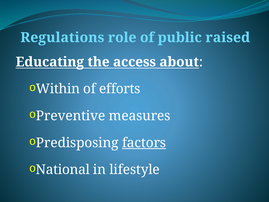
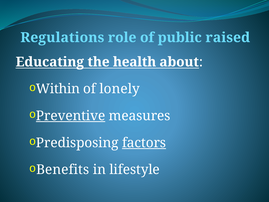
access: access -> health (135, 62)
efforts: efforts -> lonely (120, 89)
Preventive underline: none -> present (71, 116)
National: National -> Benefits (63, 169)
